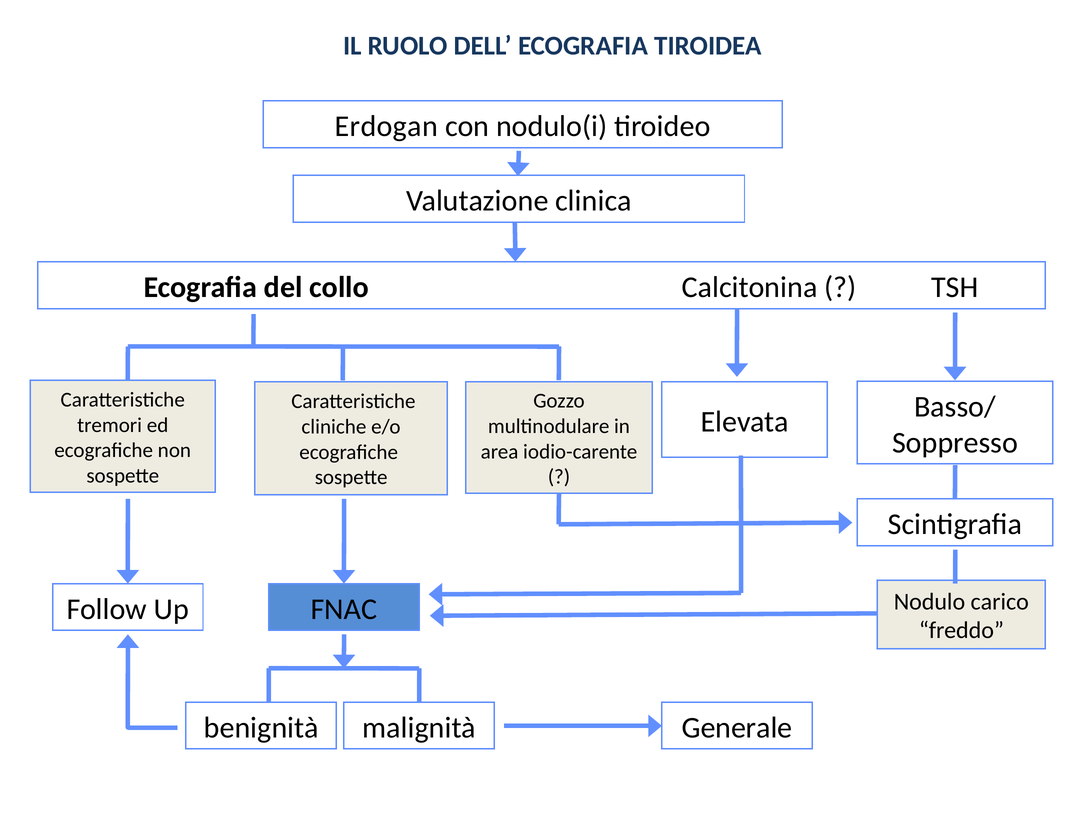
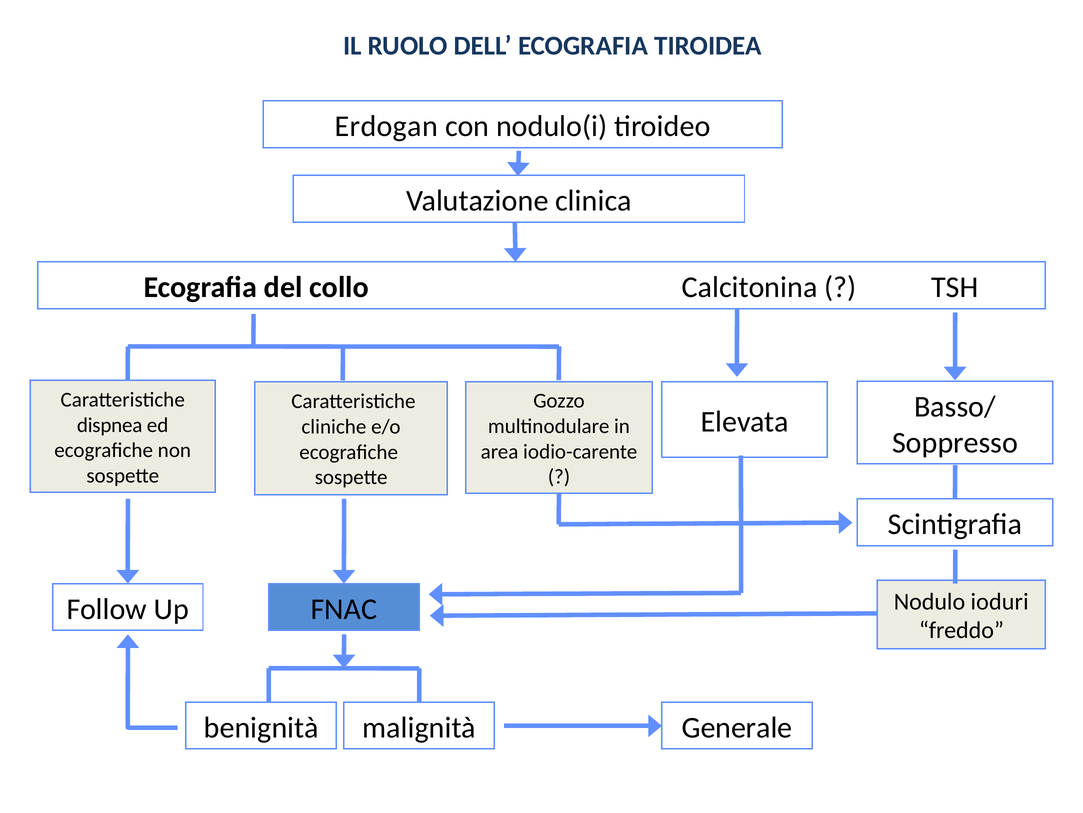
tremori: tremori -> dispnea (110, 425)
carico: carico -> ioduri (1000, 601)
